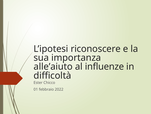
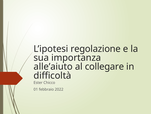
riconoscere: riconoscere -> regolazione (96, 49)
influenze: influenze -> collegare (104, 66)
